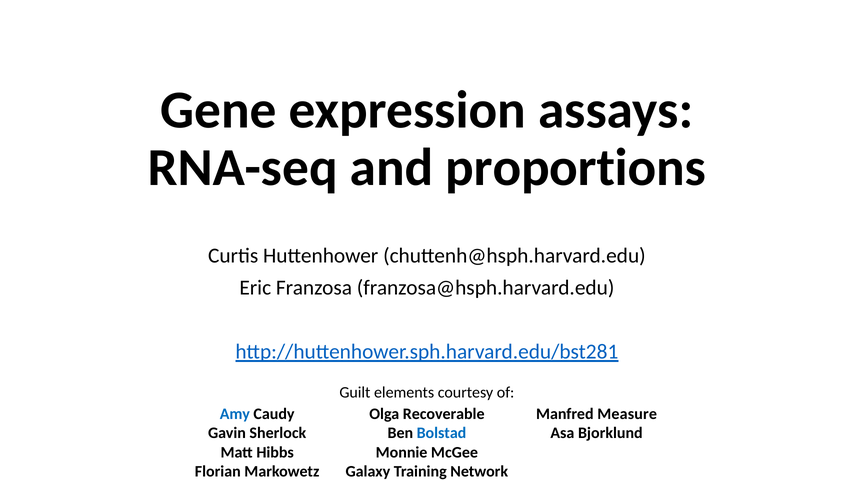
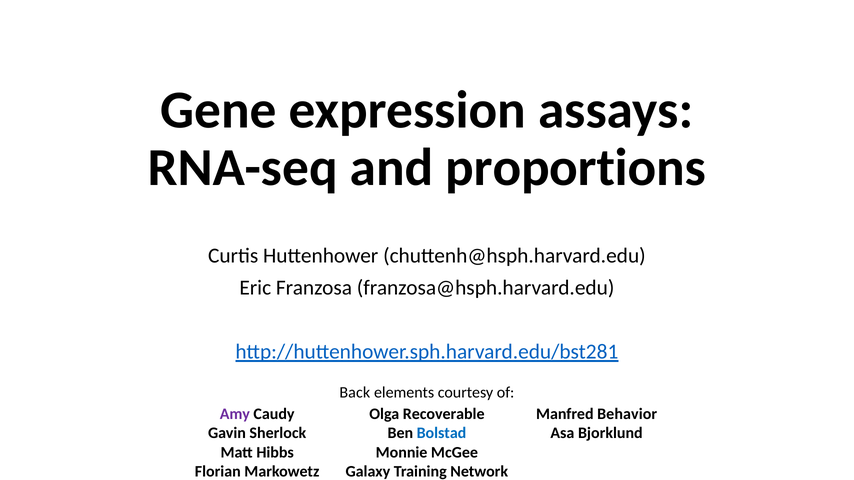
Guilt: Guilt -> Back (355, 393)
Amy colour: blue -> purple (235, 414)
Measure: Measure -> Behavior (627, 414)
